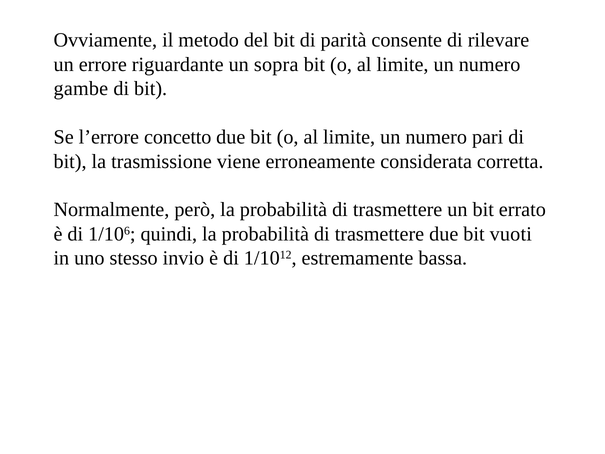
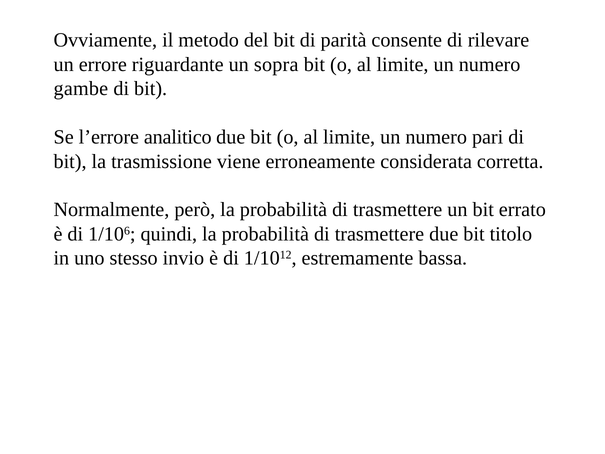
concetto: concetto -> analitico (178, 137)
vuoti: vuoti -> titolo (511, 234)
